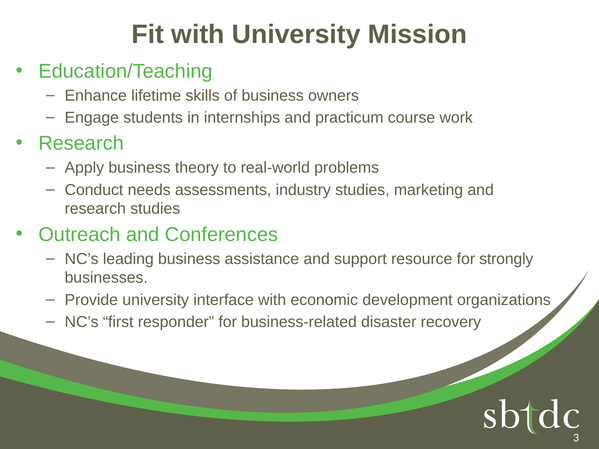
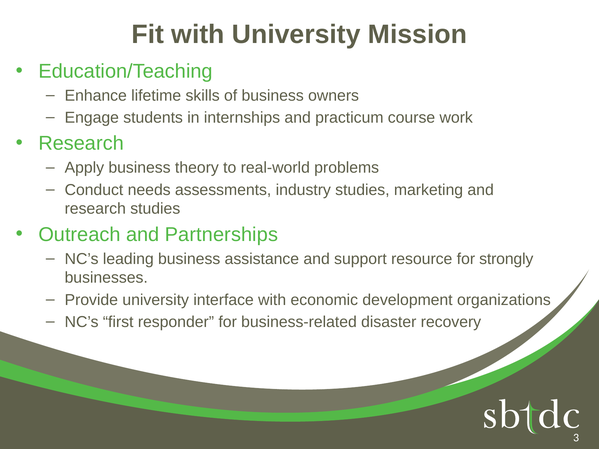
Conferences: Conferences -> Partnerships (221, 235)
